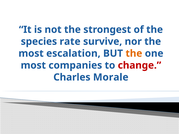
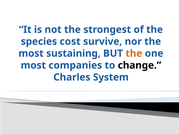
rate: rate -> cost (70, 42)
escalation: escalation -> sustaining (73, 54)
change colour: red -> black (139, 65)
Morale: Morale -> System (111, 77)
